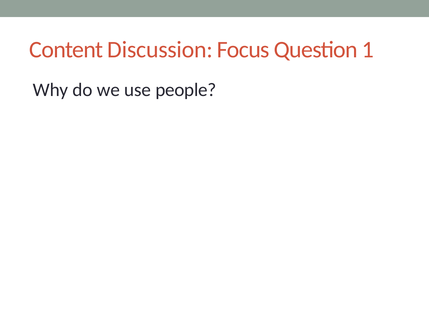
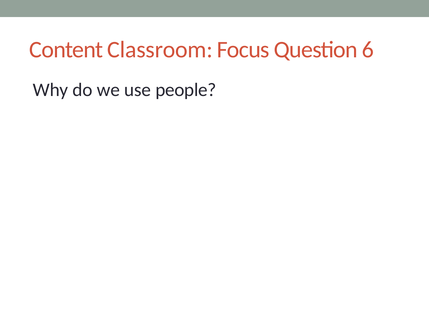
Discussion: Discussion -> Classroom (160, 50)
1: 1 -> 6 (368, 50)
